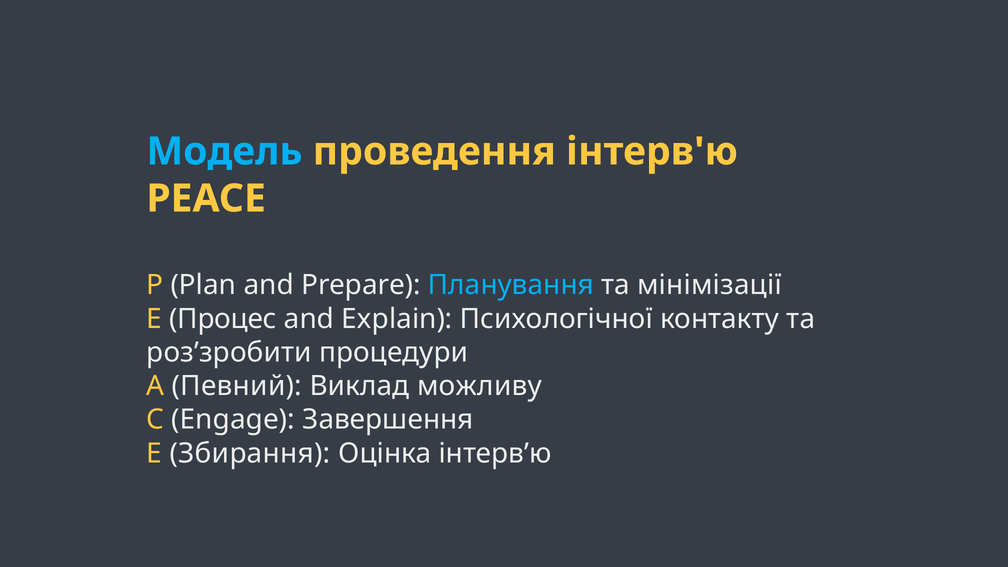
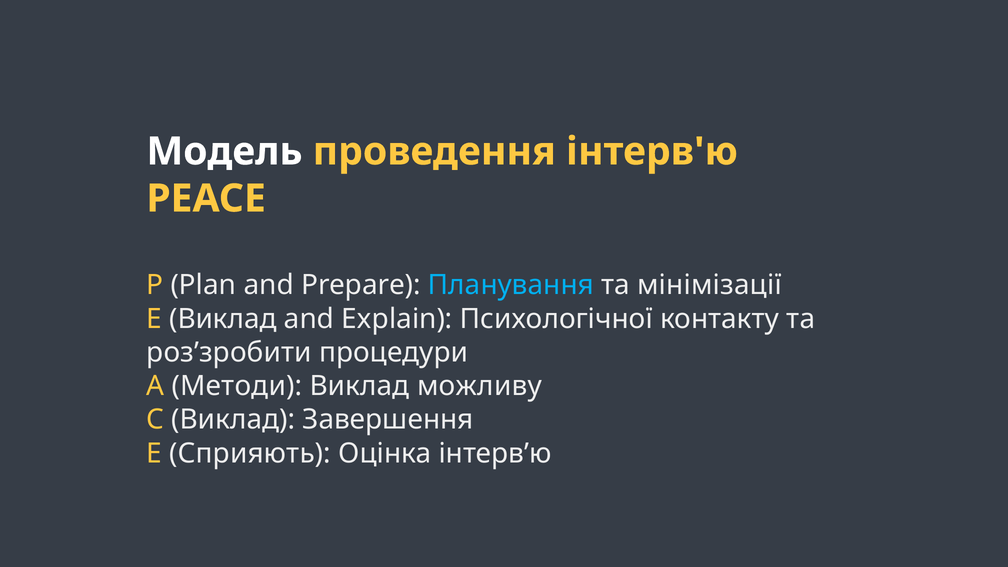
Модель colour: light blue -> white (224, 152)
E Процес: Процес -> Виклад (223, 319)
Певний: Певний -> Методи (237, 386)
C Engage: Engage -> Виклад (233, 420)
Збирання: Збирання -> Сприяють (250, 453)
